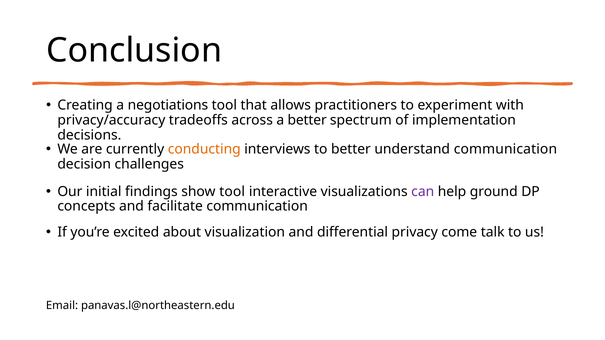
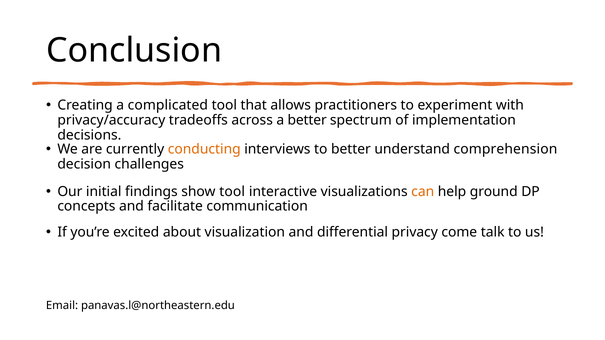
negotiations: negotiations -> complicated (168, 105)
understand communication: communication -> comprehension (505, 149)
can colour: purple -> orange (423, 192)
